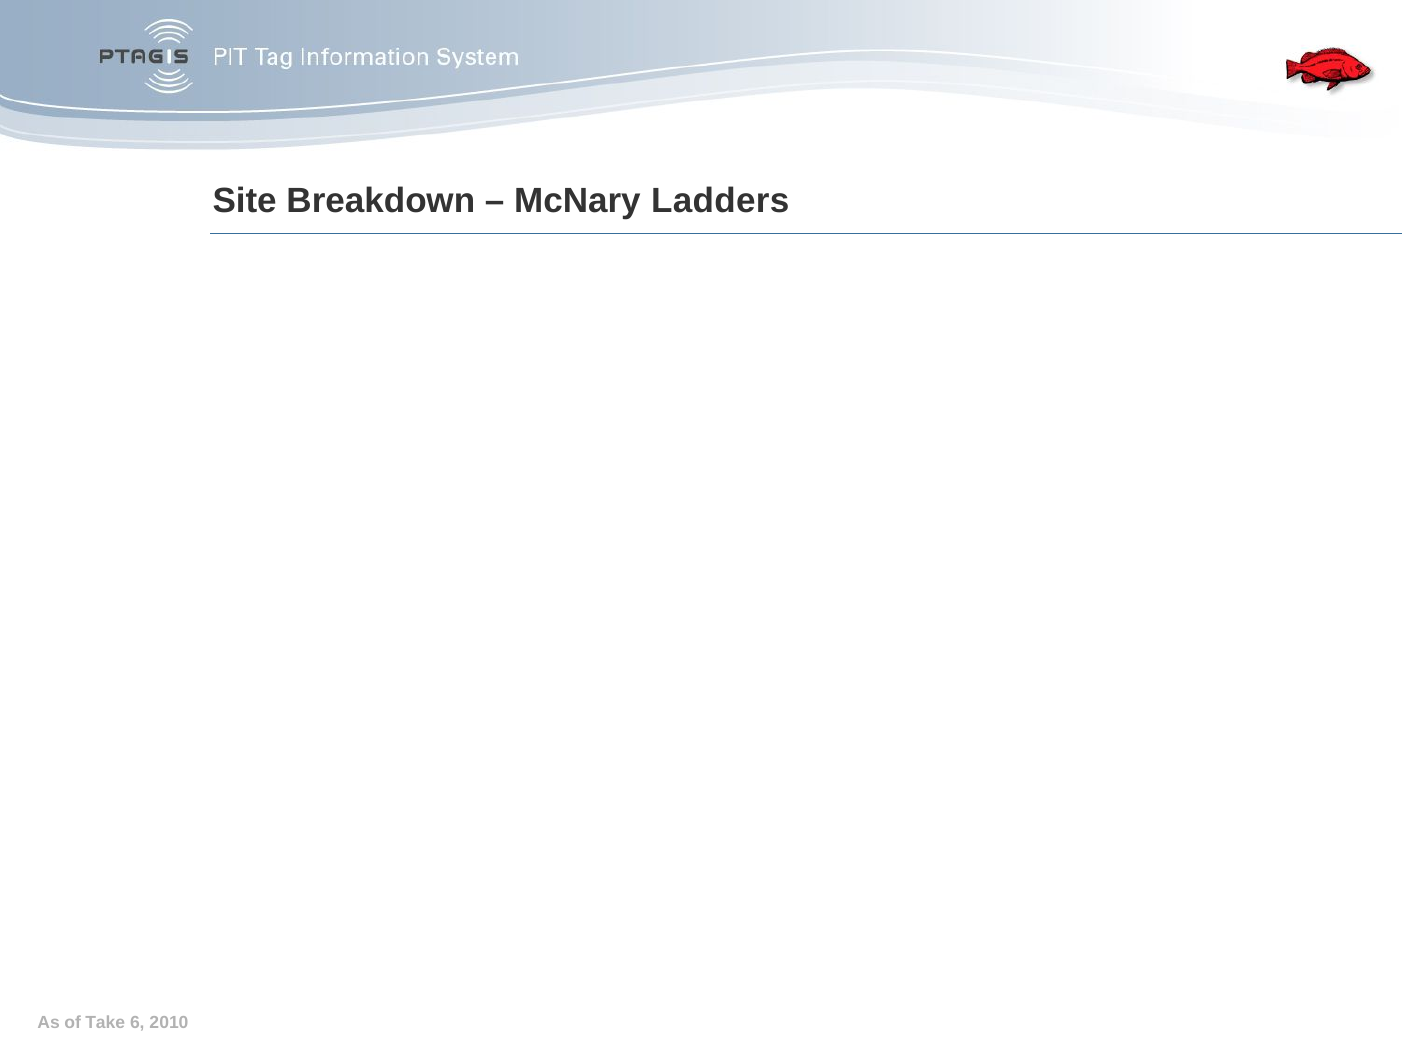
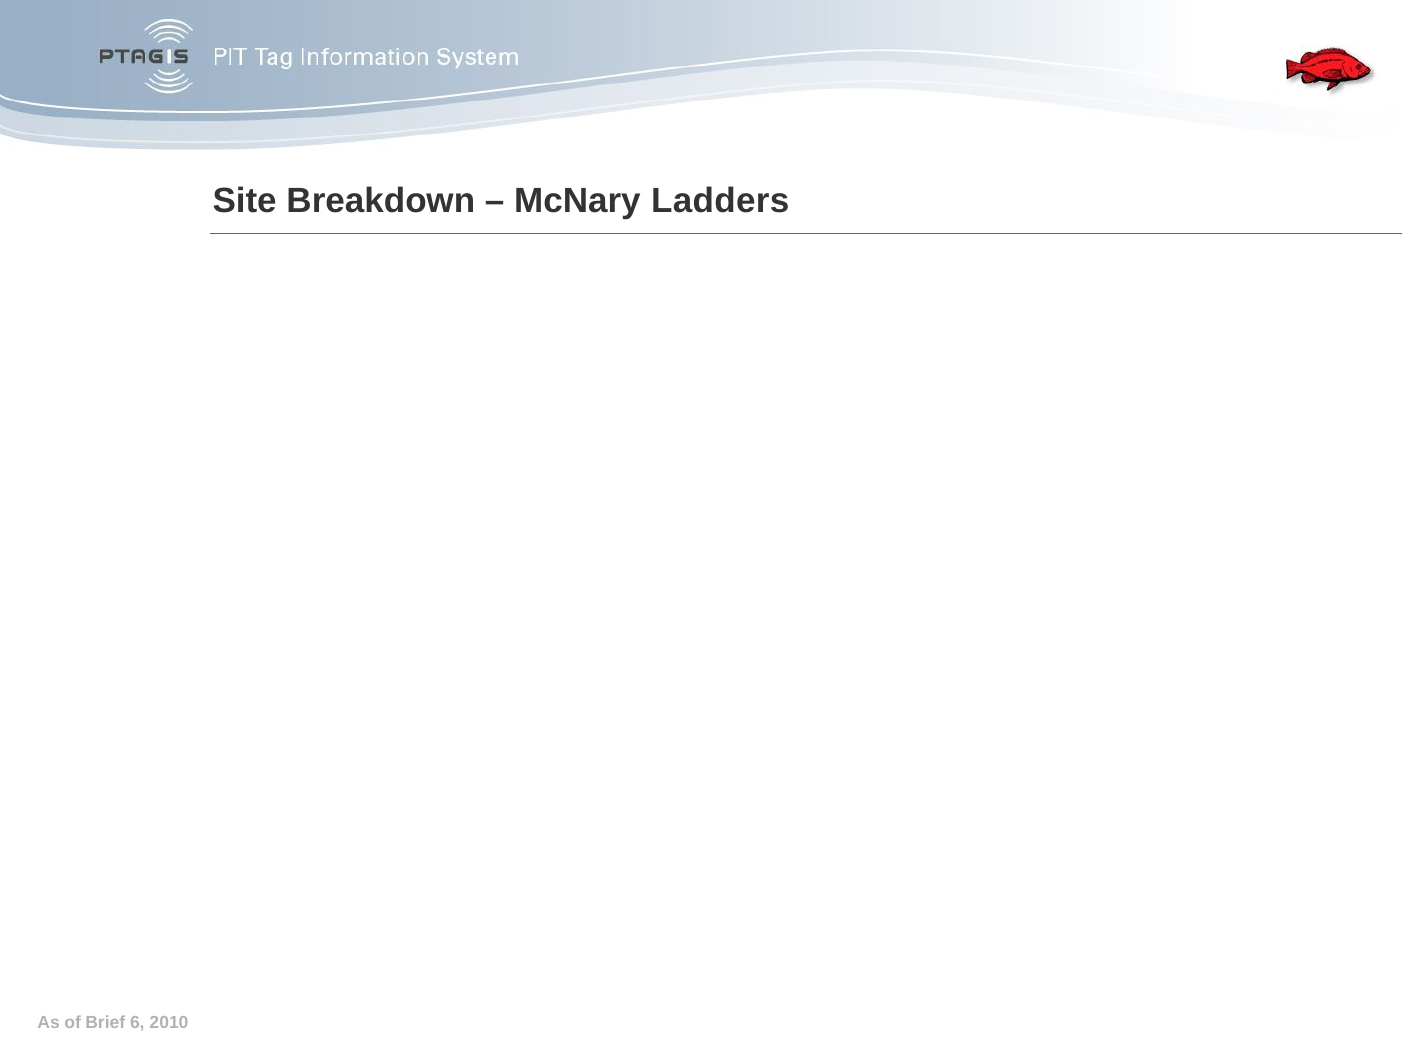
Take: Take -> Brief (105, 1024)
